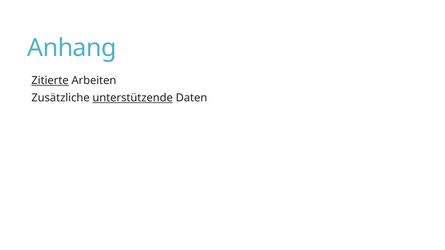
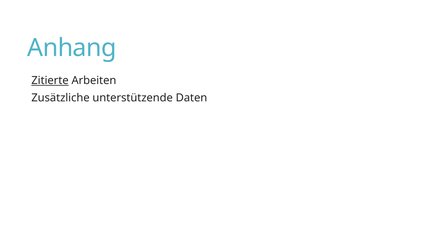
unterstützende underline: present -> none (133, 98)
